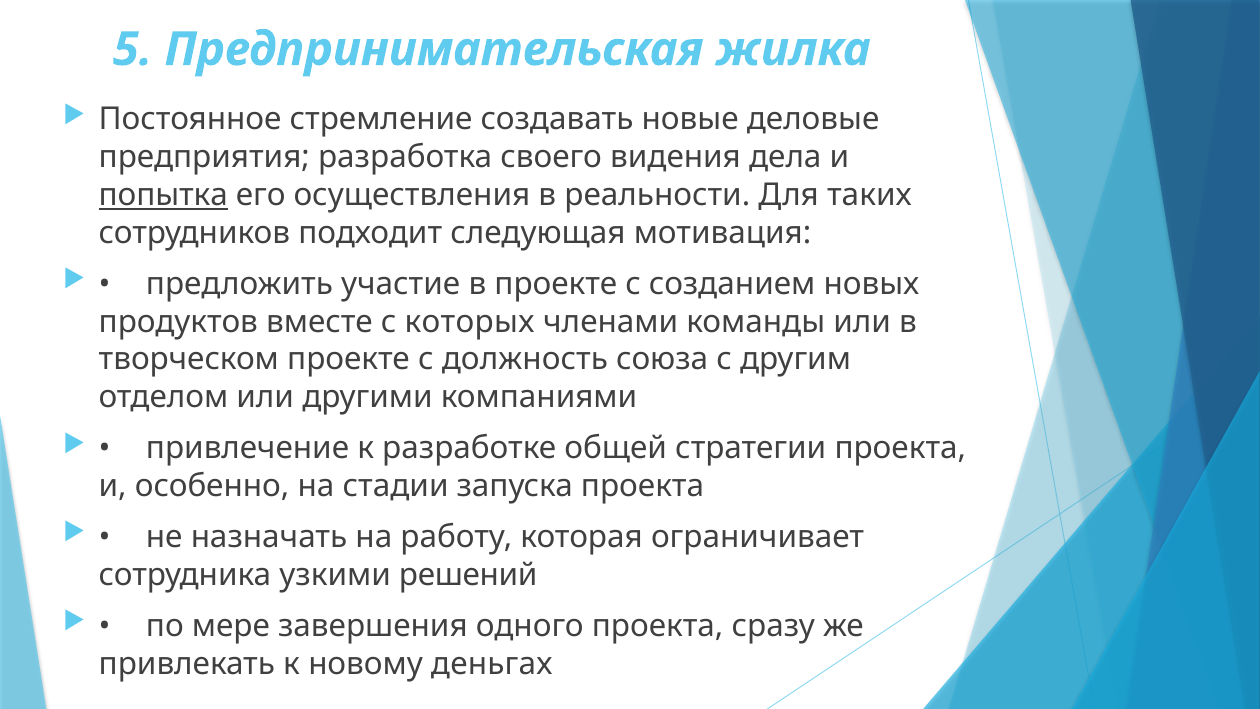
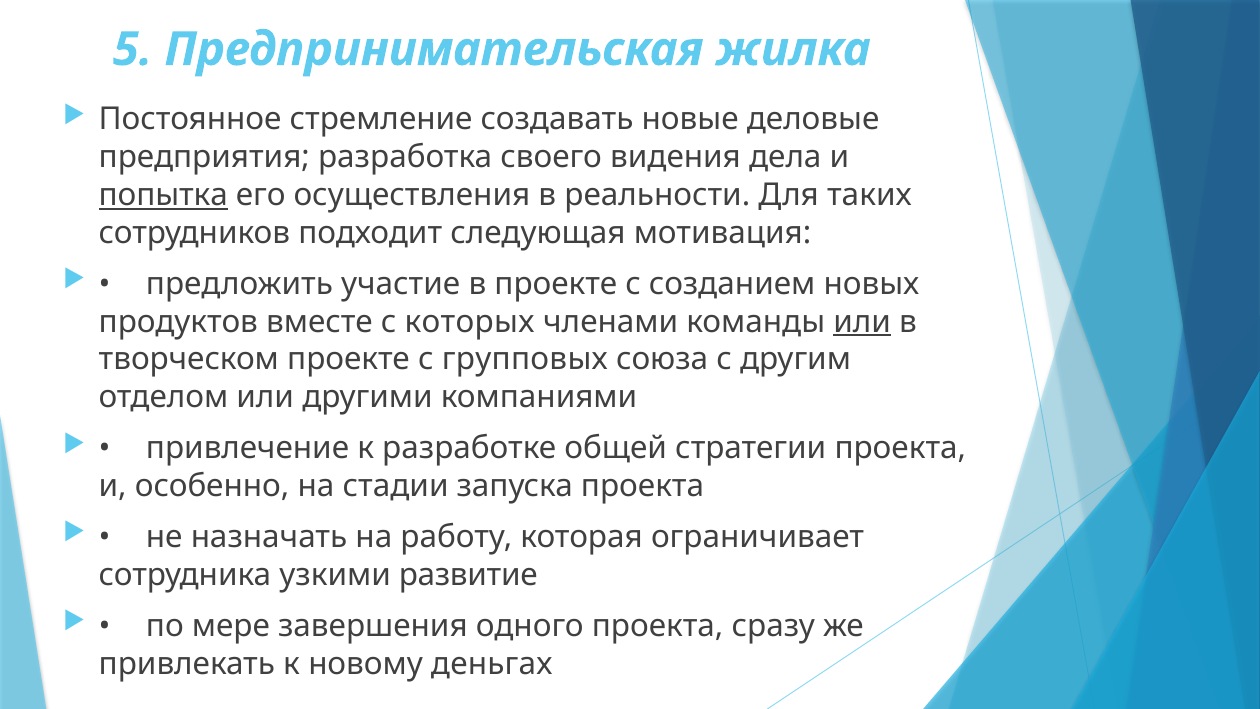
или underline: none -> present (862, 322)
должность: должность -> групповых (525, 359)
решений: решений -> развитие (468, 575)
